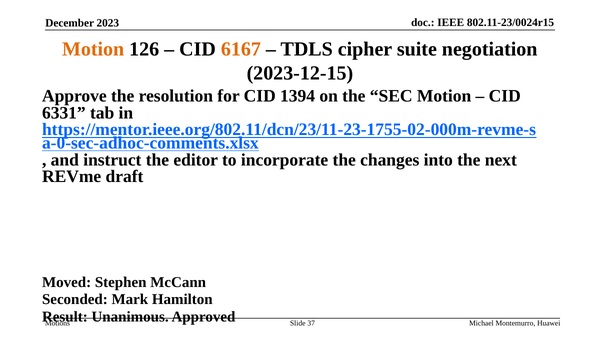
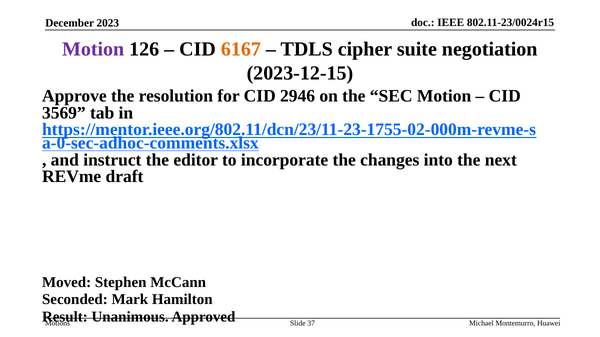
Motion colour: orange -> purple (93, 49)
1394: 1394 -> 2946 (298, 96)
6331: 6331 -> 3569 (64, 113)
